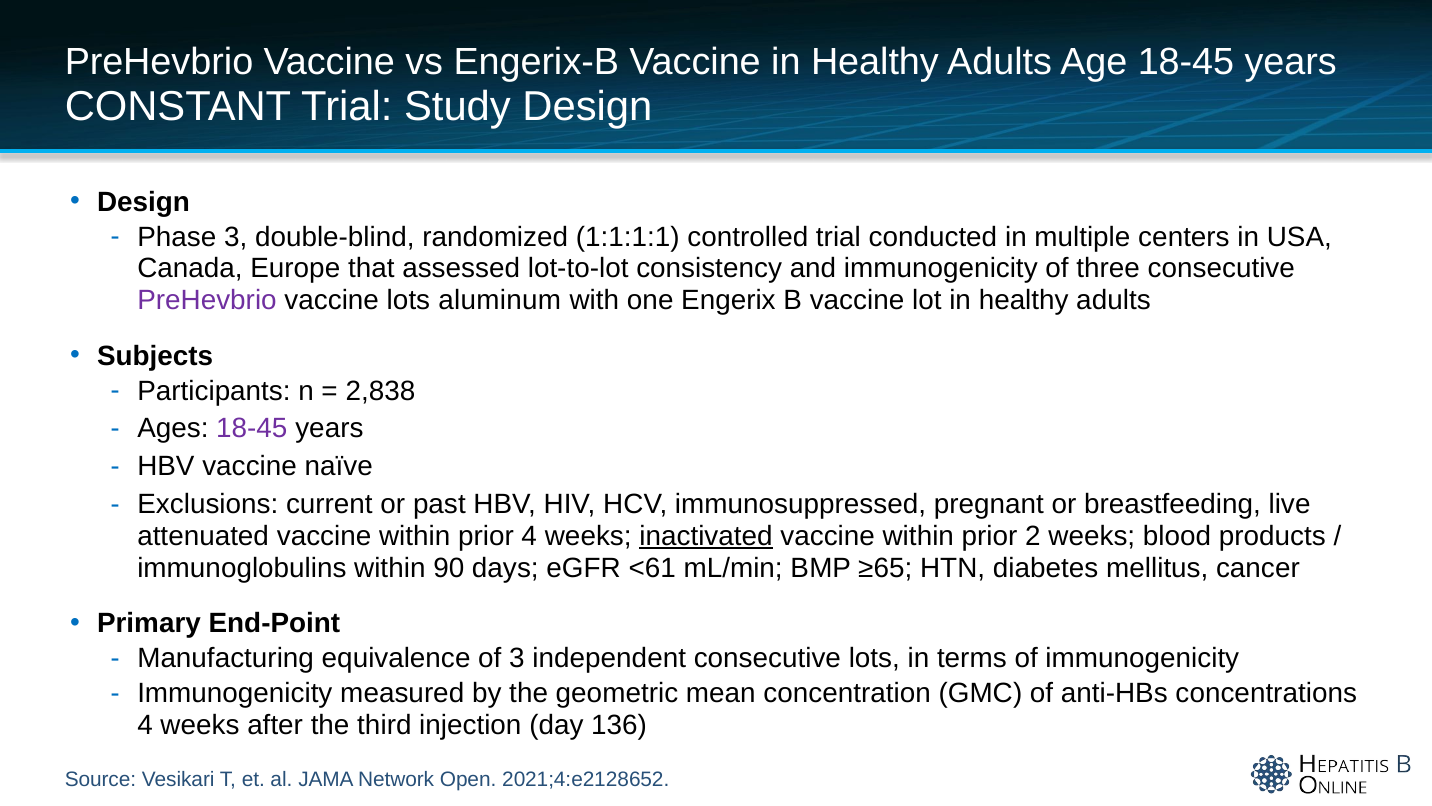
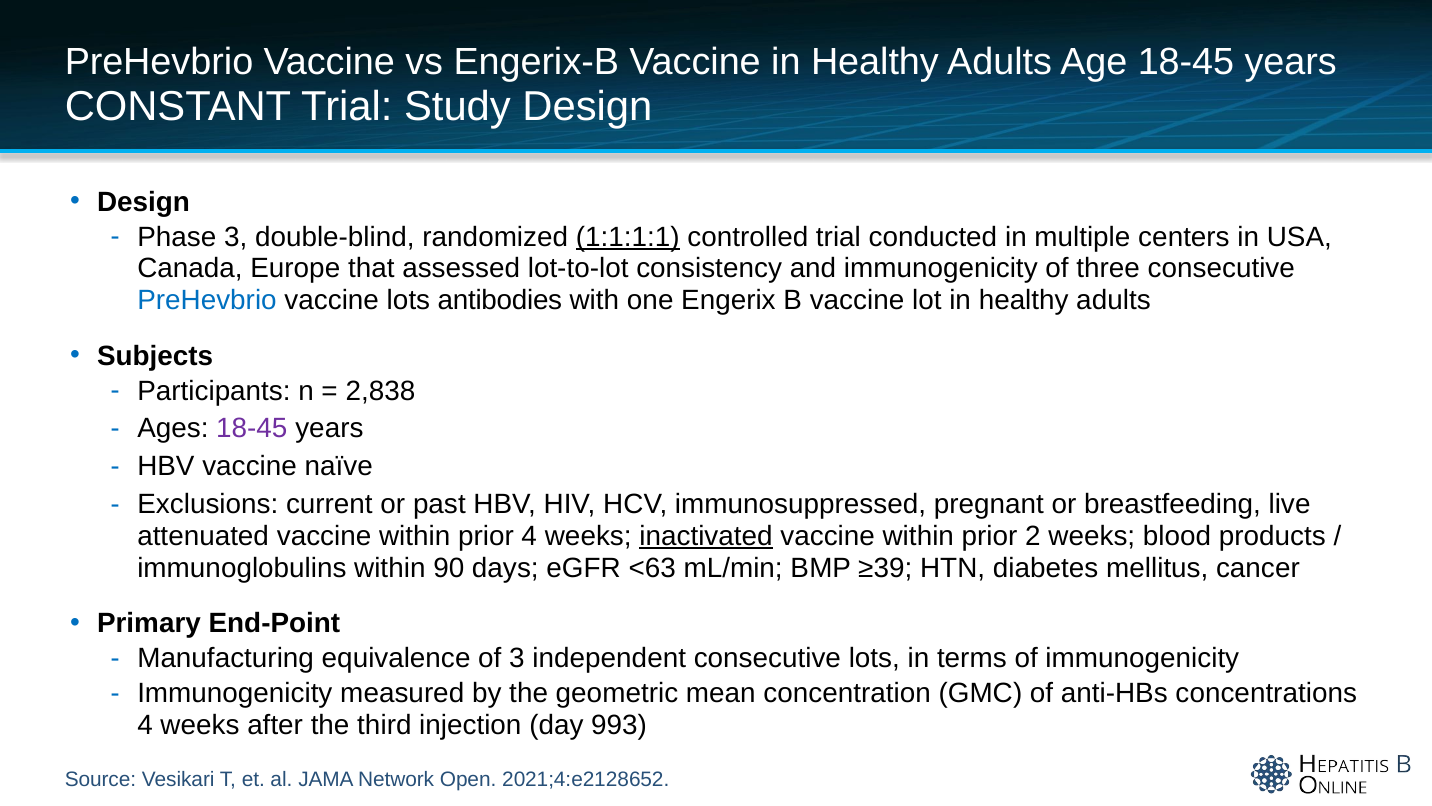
1:1:1:1 underline: none -> present (628, 237)
PreHevbrio colour: purple -> blue (207, 300)
aluminum: aluminum -> antibodies (500, 300)
<61: <61 -> <63 (652, 568)
≥65: ≥65 -> ≥39 (885, 568)
136: 136 -> 993 (619, 725)
